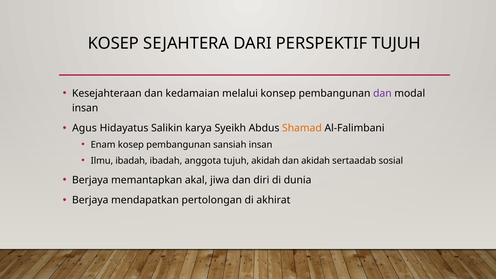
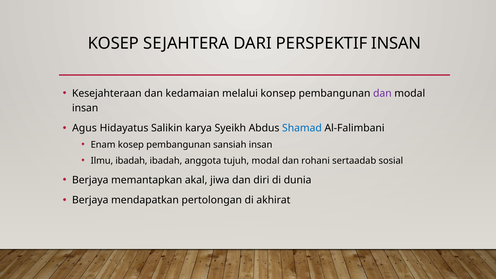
PERSPEKTIF TUJUH: TUJUH -> INSAN (396, 43)
Shamad colour: orange -> blue (302, 128)
tujuh akidah: akidah -> modal (266, 161)
dan akidah: akidah -> rohani (316, 161)
